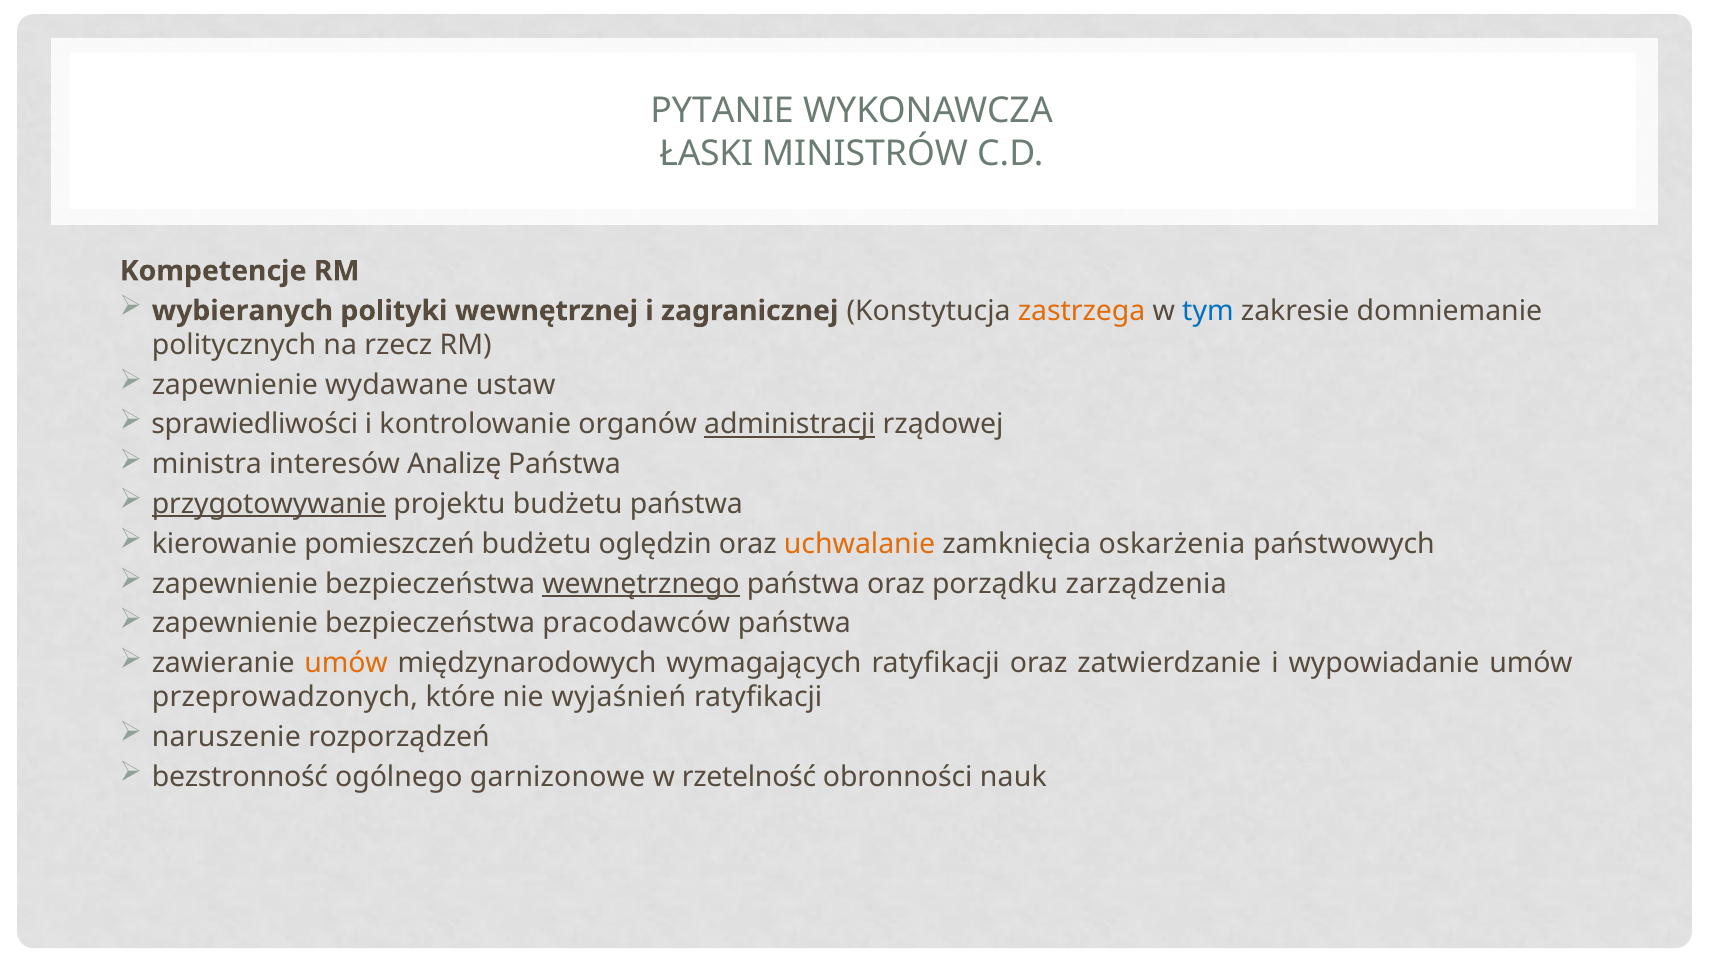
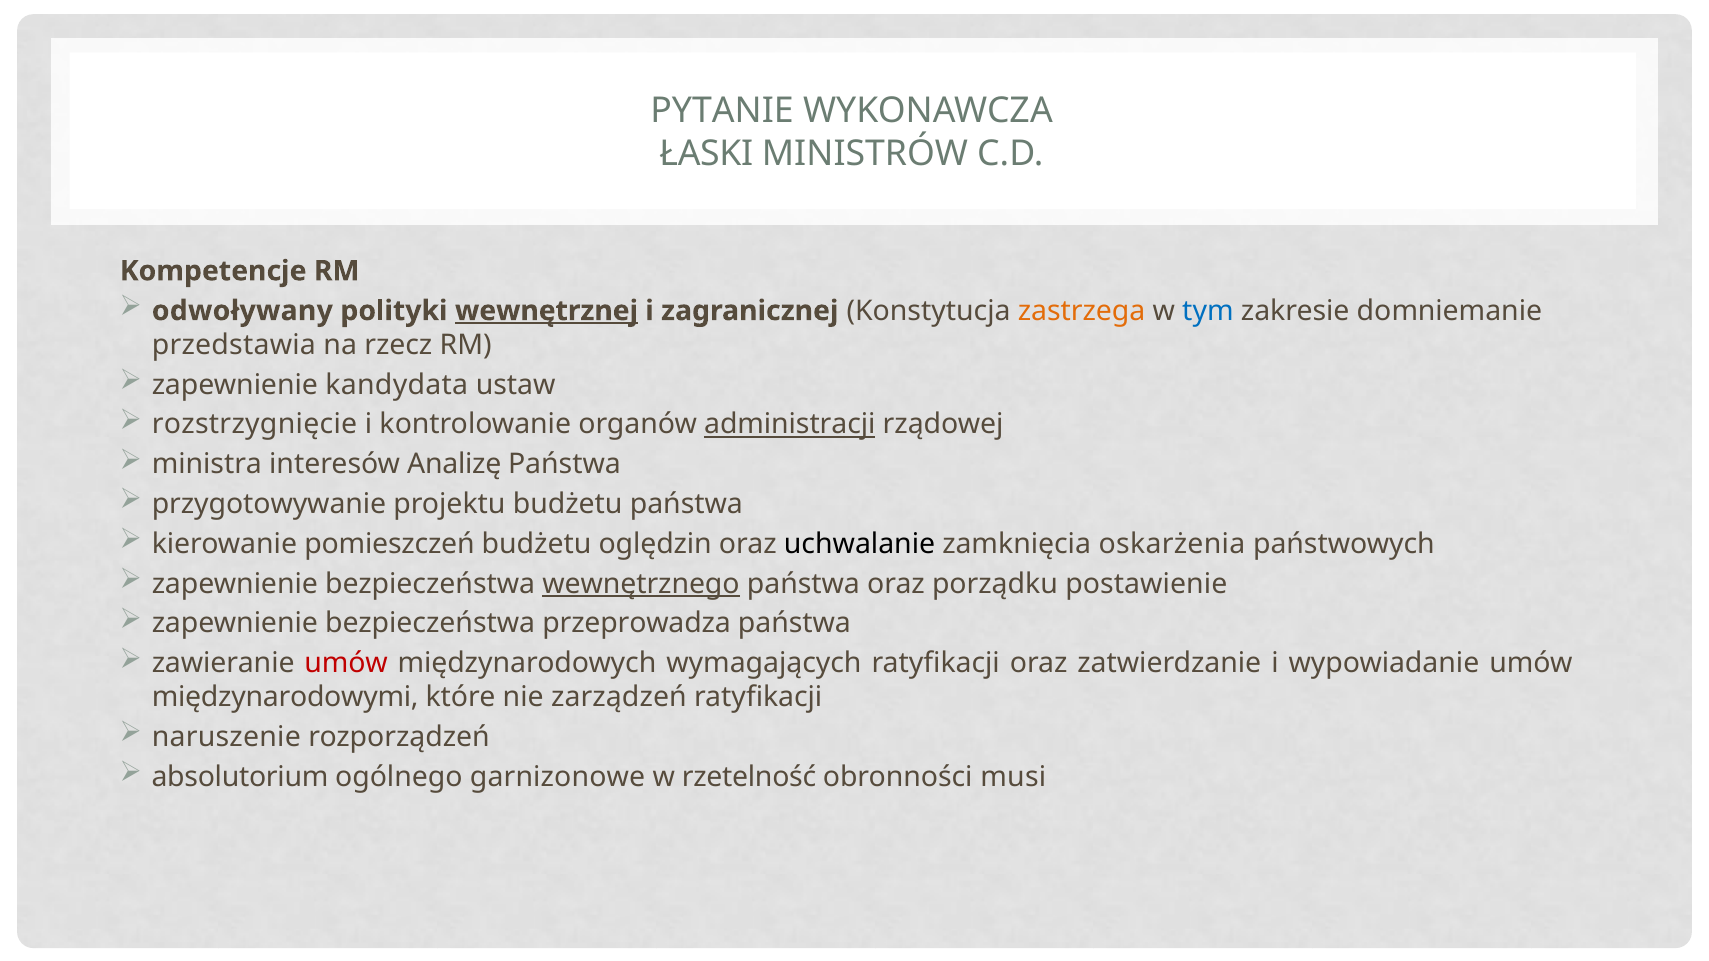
wybieranych: wybieranych -> odwoływany (242, 311)
wewnętrznej underline: none -> present (547, 311)
politycznych: politycznych -> przedstawia (234, 345)
wydawane: wydawane -> kandydata (397, 385)
sprawiedliwości: sprawiedliwości -> rozstrzygnięcie (255, 425)
przygotowywanie underline: present -> none (269, 504)
uchwalanie colour: orange -> black (860, 544)
zarządzenia: zarządzenia -> postawienie (1146, 584)
pracodawców: pracodawców -> przeprowadza (637, 624)
umów colour: orange -> red (346, 664)
przeprowadzonych: przeprowadzonych -> międzynarodowymi (285, 698)
wyjaśnień: wyjaśnień -> zarządzeń (619, 698)
bezstronność: bezstronność -> absolutorium (240, 777)
nauk: nauk -> musi (1013, 777)
